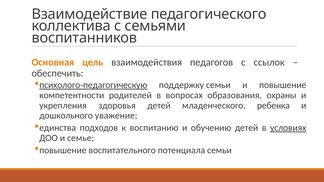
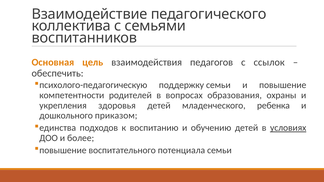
психолого-педагогическую underline: present -> none (93, 85)
уважение: уважение -> приказом (116, 116)
семье: семье -> более (81, 138)
